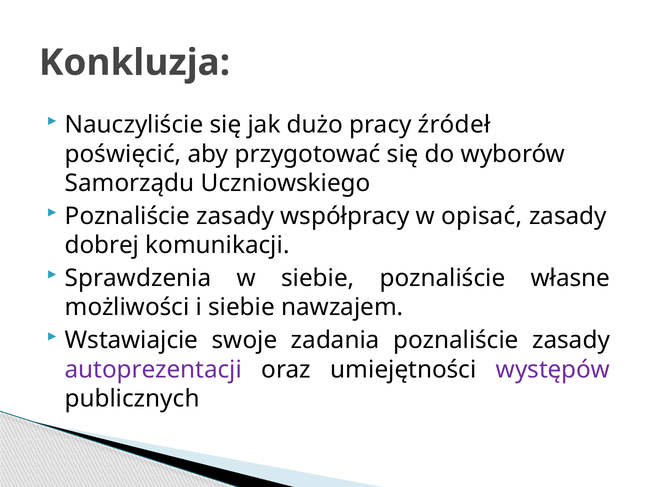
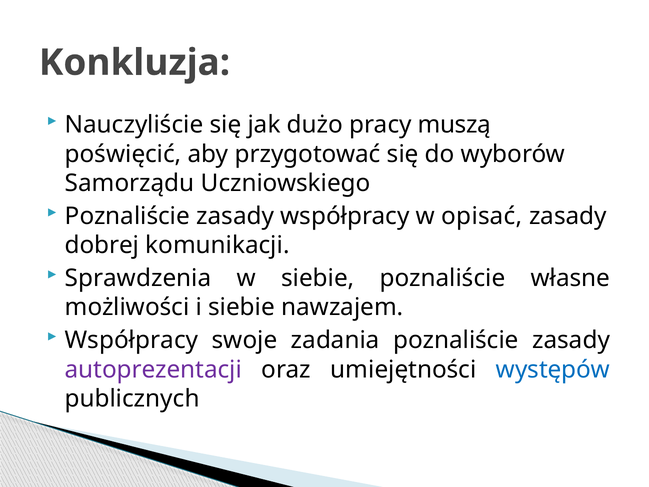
źródeł: źródeł -> muszą (454, 125)
Wstawiajcie: Wstawiajcie -> Współpracy (131, 340)
występów colour: purple -> blue (553, 369)
